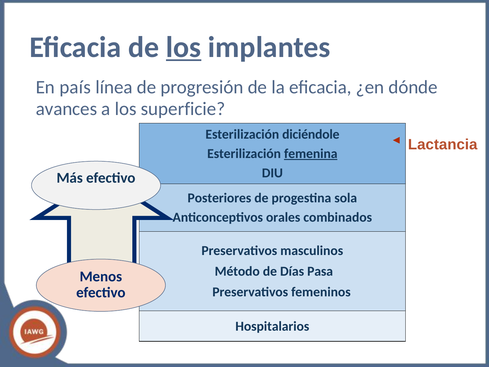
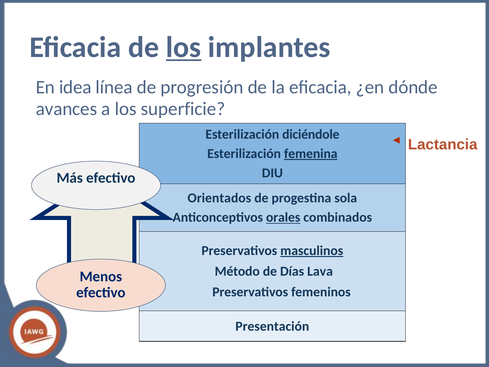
país: país -> idea (75, 87)
Posteriores: Posteriores -> Orientados (219, 198)
orales underline: none -> present (283, 217)
masculinos underline: none -> present (312, 250)
Pasa: Pasa -> Lava (320, 271)
Hospitalarios: Hospitalarios -> Presentación (272, 326)
